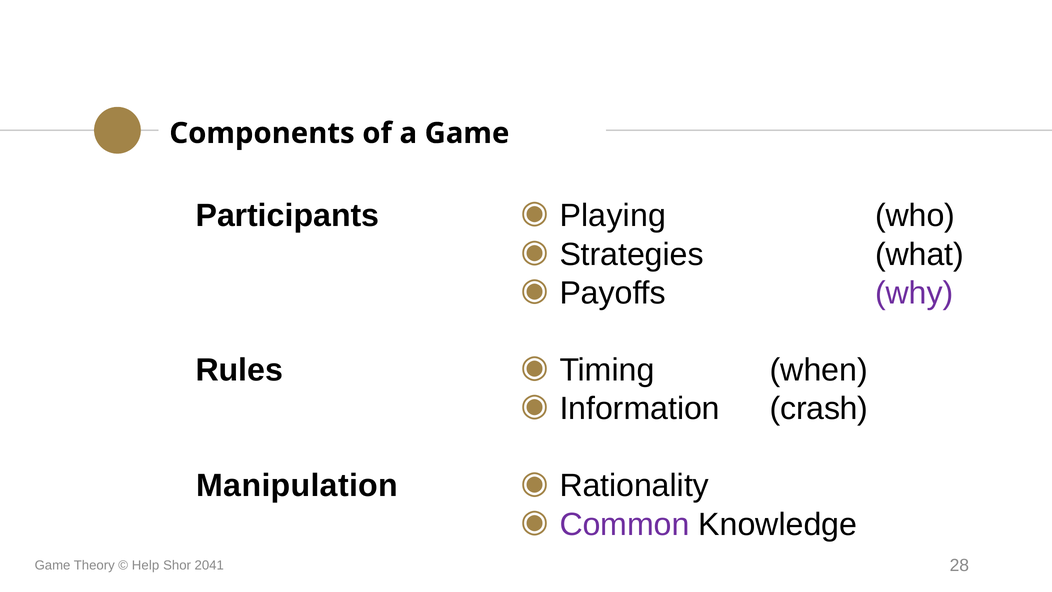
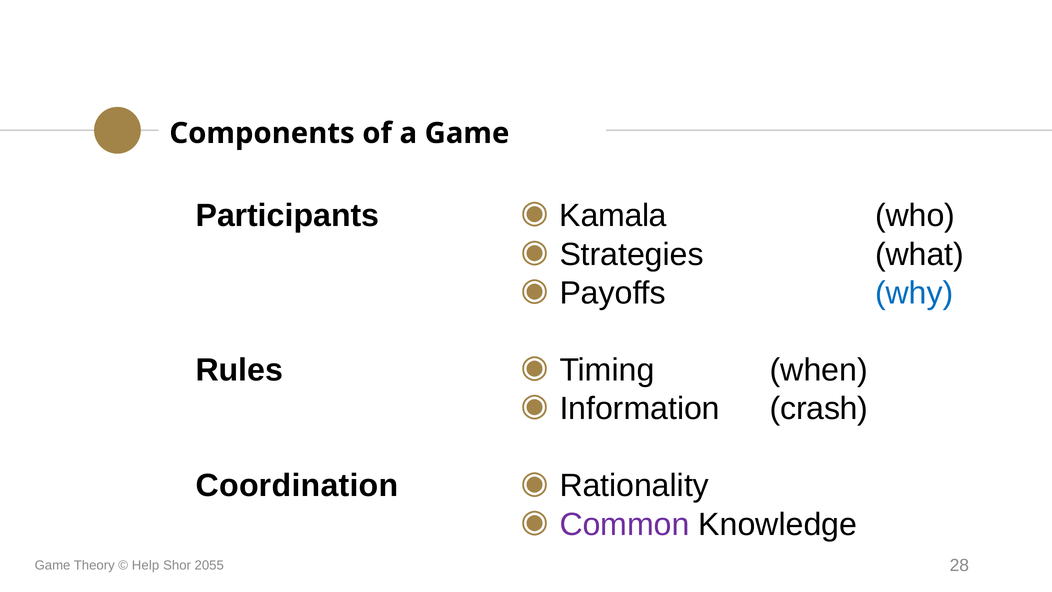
Playing: Playing -> Kamala (613, 216)
why colour: purple -> blue (914, 293)
Manipulation: Manipulation -> Coordination (297, 486)
2041: 2041 -> 2055 (209, 565)
